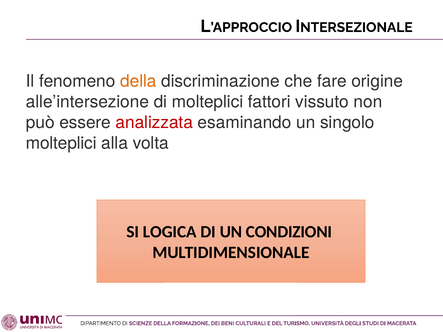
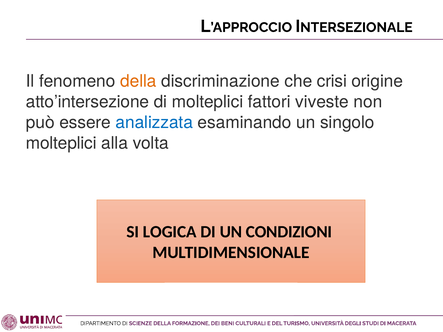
fare: fare -> crisi (332, 81)
alle’intersezione: alle’intersezione -> atto’intersezione (87, 102)
vissuto: vissuto -> viveste (322, 102)
analizzata colour: red -> blue (154, 123)
